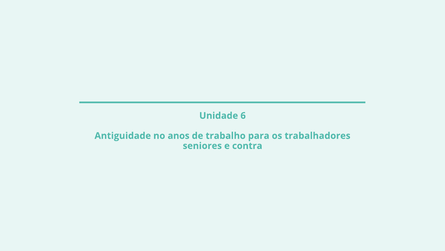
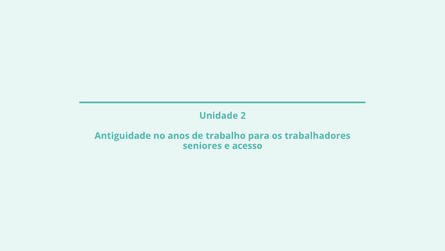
6: 6 -> 2 (243, 115)
contra: contra -> acesso (247, 145)
